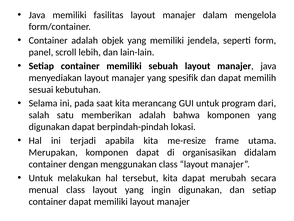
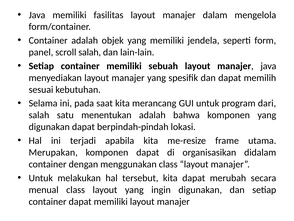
scroll lebih: lebih -> salah (90, 52)
memberikan: memberikan -> menentukan (106, 115)
